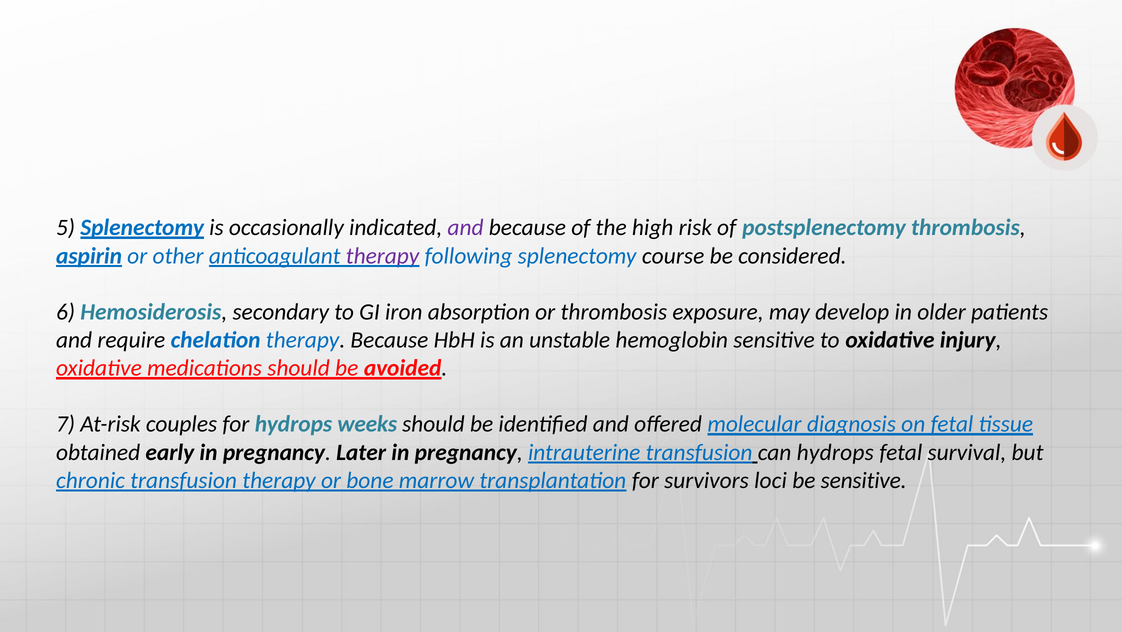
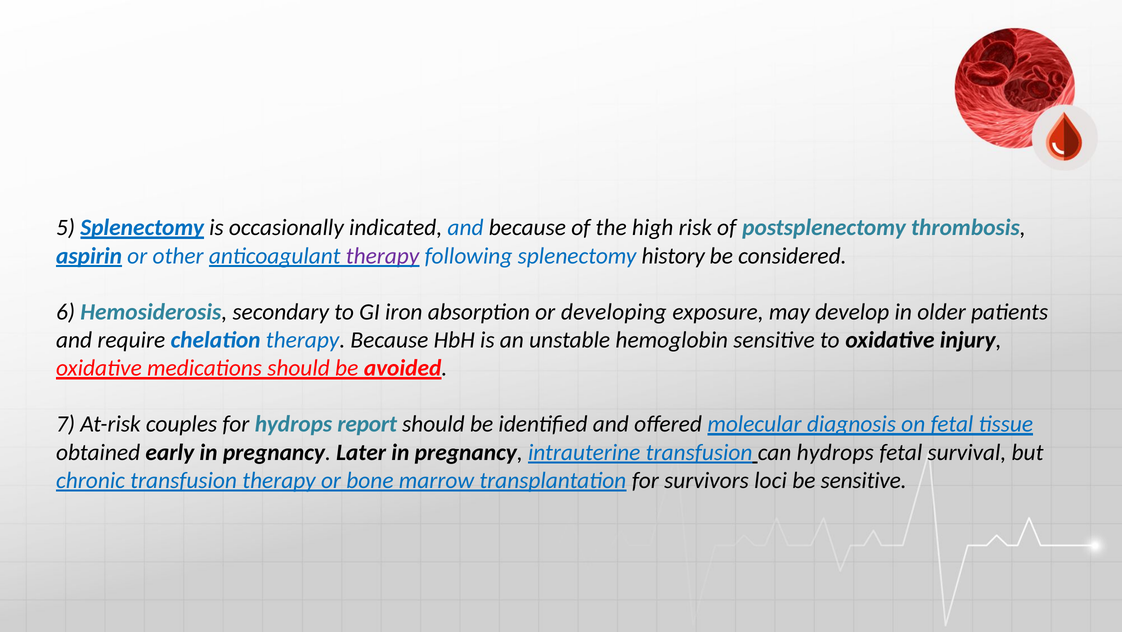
and colour: purple -> blue (466, 228)
course: course -> history (673, 256)
or thrombosis: thrombosis -> developing (614, 312)
weeks: weeks -> report (367, 424)
